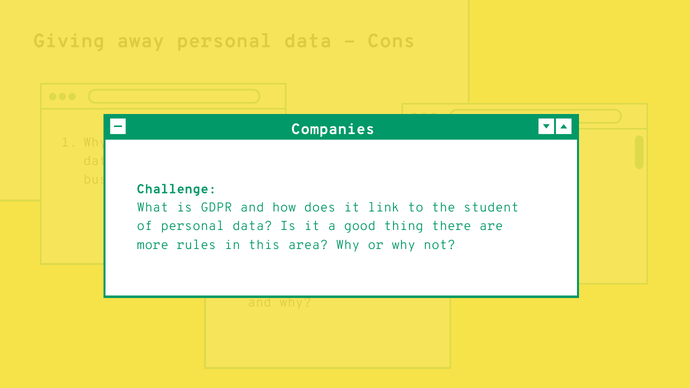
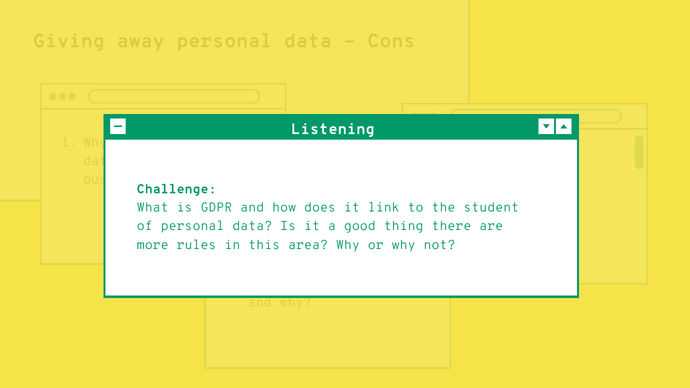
Companies: Companies -> Listening (333, 129)
